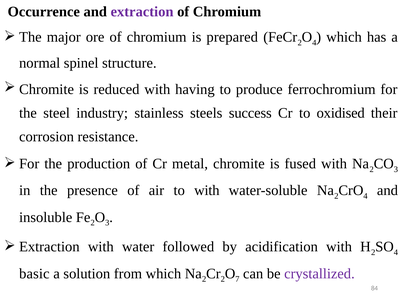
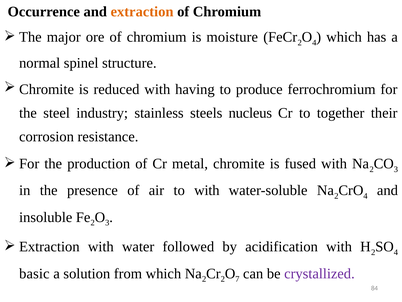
extraction colour: purple -> orange (142, 12)
prepared: prepared -> moisture (232, 37)
success: success -> nucleus (250, 113)
oxidised: oxidised -> together (341, 113)
